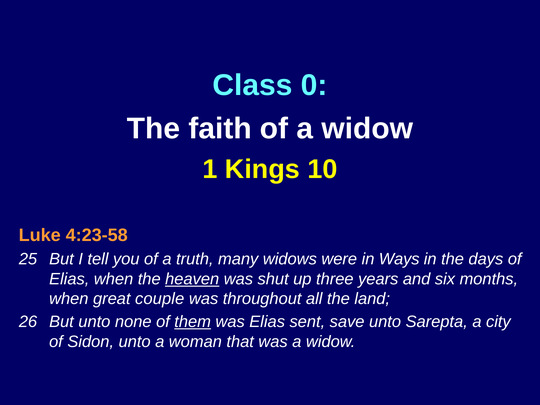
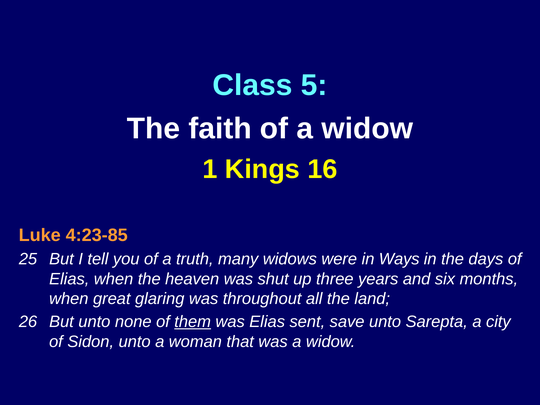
0: 0 -> 5 (314, 85)
10: 10 -> 16 (322, 169)
4:23-58: 4:23-58 -> 4:23-85 (97, 235)
heaven underline: present -> none (192, 279)
couple: couple -> glaring (160, 299)
